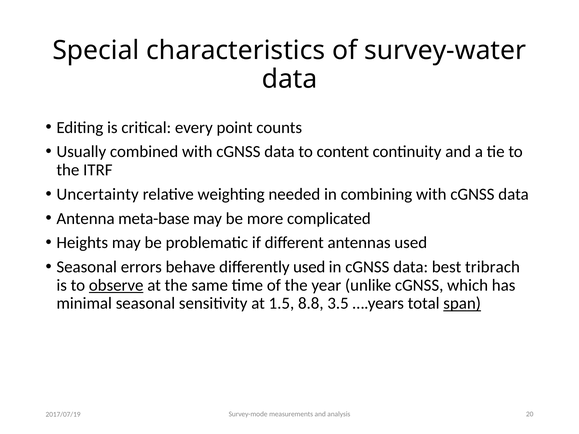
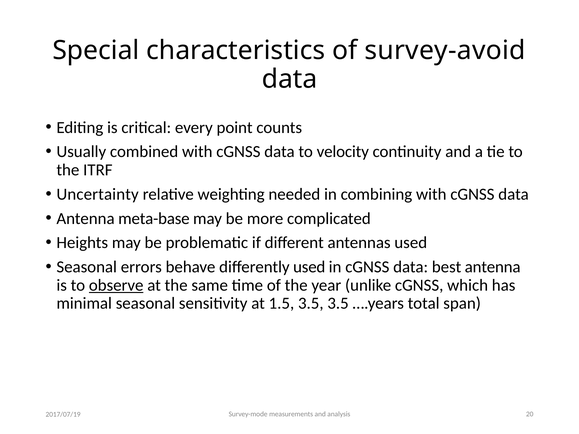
survey-water: survey-water -> survey-avoid (445, 51)
content: content -> velocity (343, 152)
best tribrach: tribrach -> antenna (493, 267)
1.5 8.8: 8.8 -> 3.5 (311, 304)
span underline: present -> none (462, 304)
